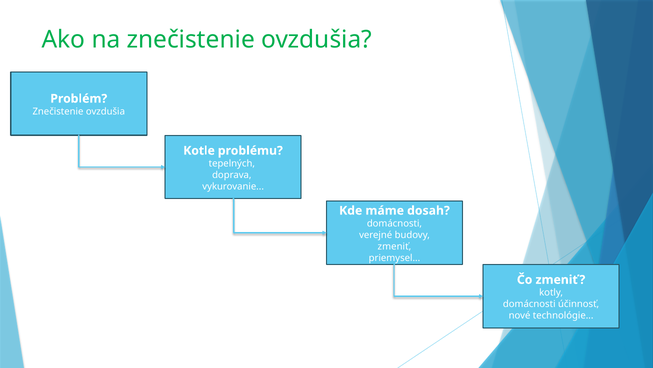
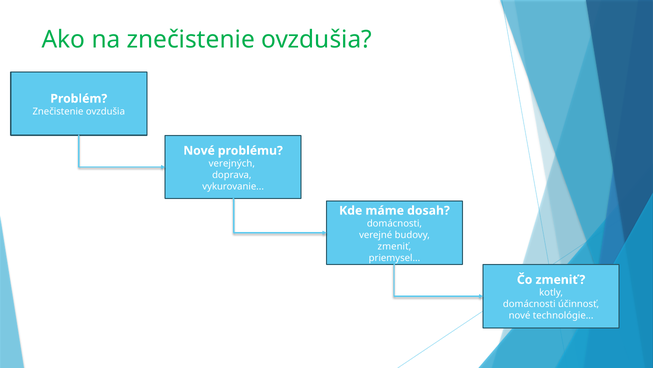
Kotle: Kotle -> Nové (199, 150)
tepelných: tepelných -> verejných (232, 163)
